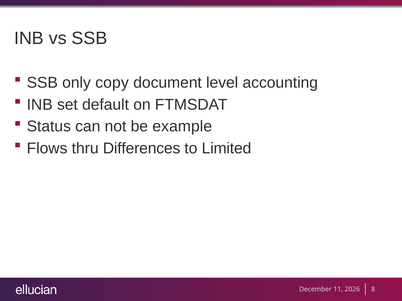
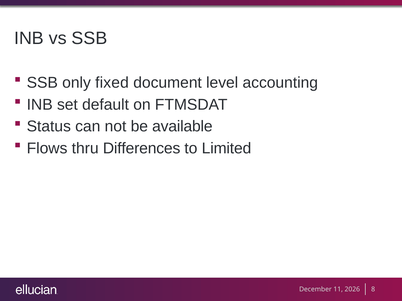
copy: copy -> fixed (112, 83)
example: example -> available (182, 127)
